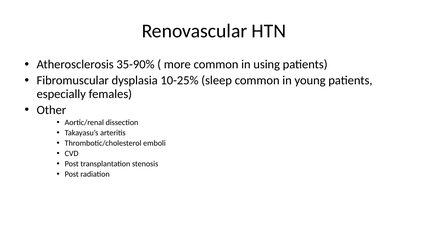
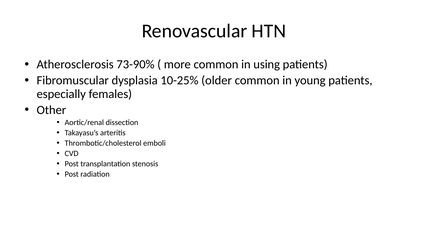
35-90%: 35-90% -> 73-90% (136, 64)
sleep: sleep -> older (217, 80)
